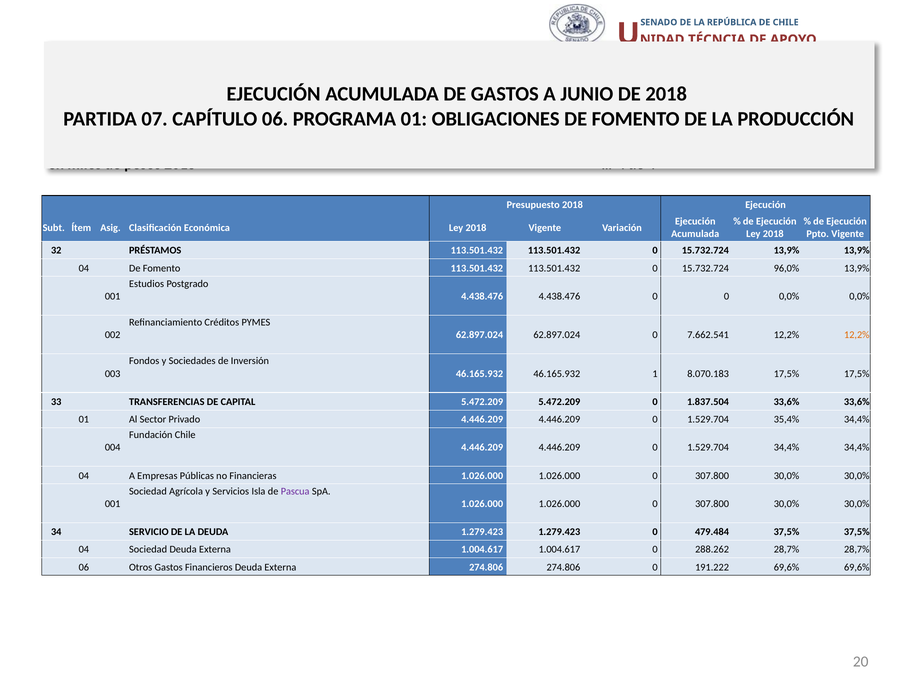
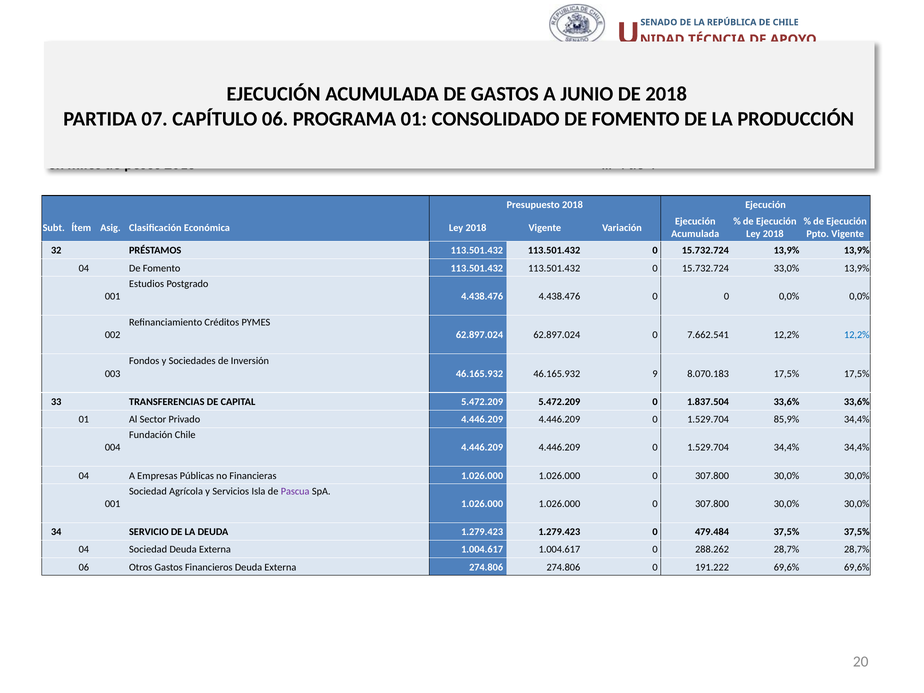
OBLIGACIONES: OBLIGACIONES -> CONSOLIDADO (496, 119)
96,0%: 96,0% -> 33,0% (787, 268)
12,2% colour: orange -> blue (857, 335)
1: 1 -> 9 (655, 374)
35,4%: 35,4% -> 85,9% (787, 419)
